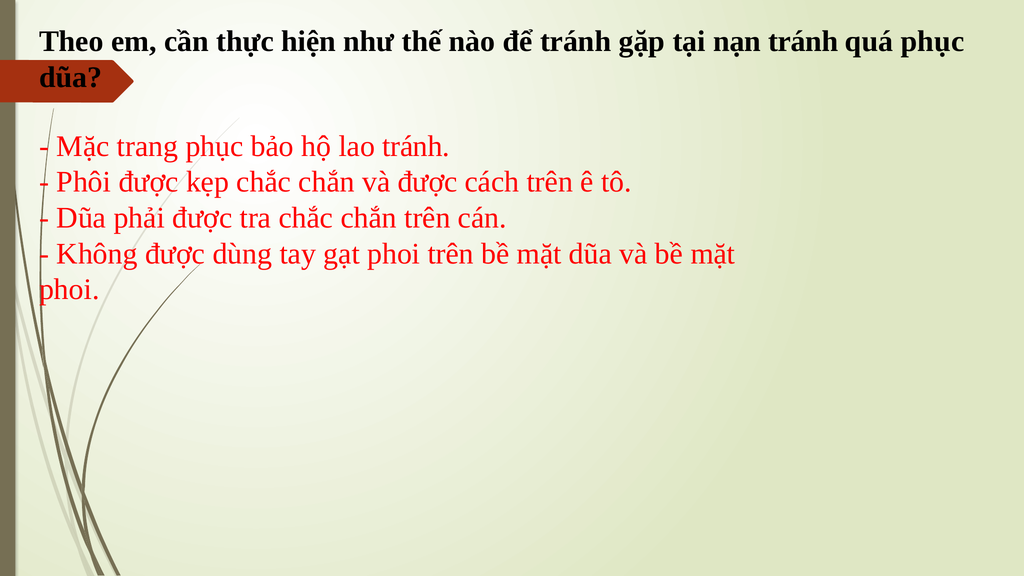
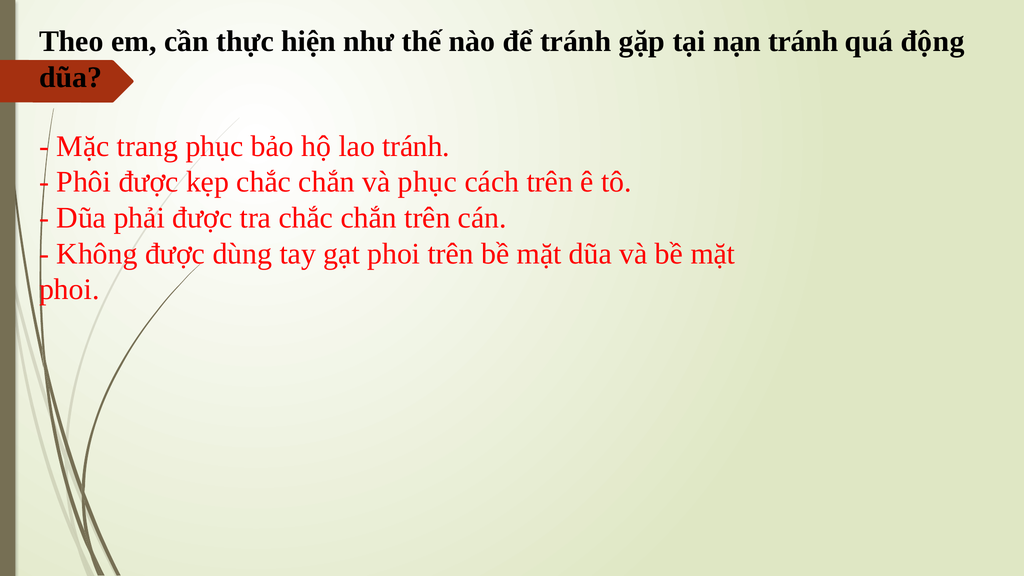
quá phục: phục -> động (933, 41)
và được: được -> phục (427, 182)
